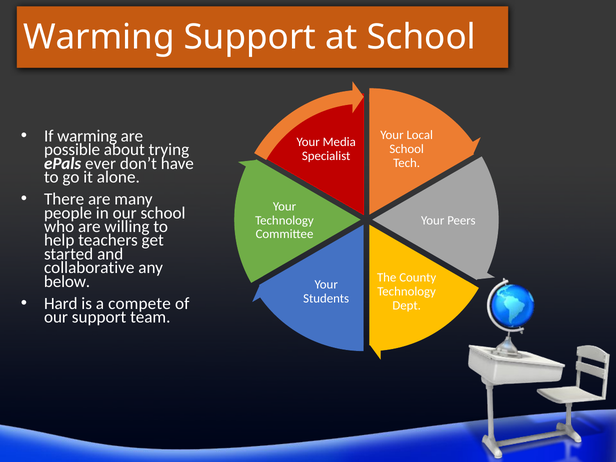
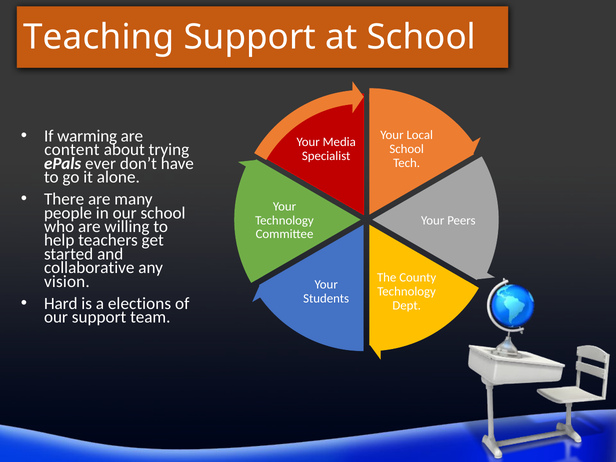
Warming: Warming -> Teaching (99, 37)
possible: possible -> content (72, 150)
below: below -> vision (67, 281)
compete: compete -> elections (140, 304)
